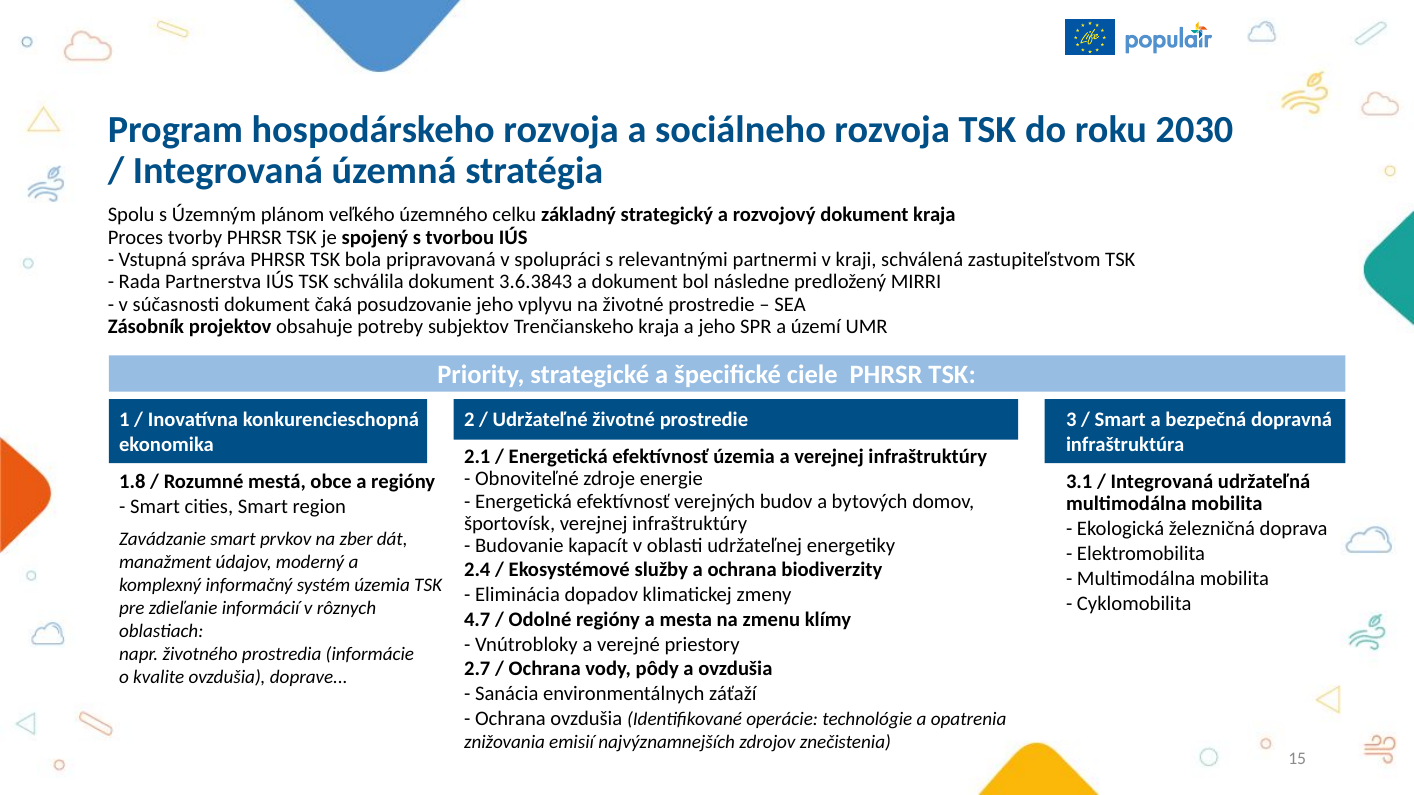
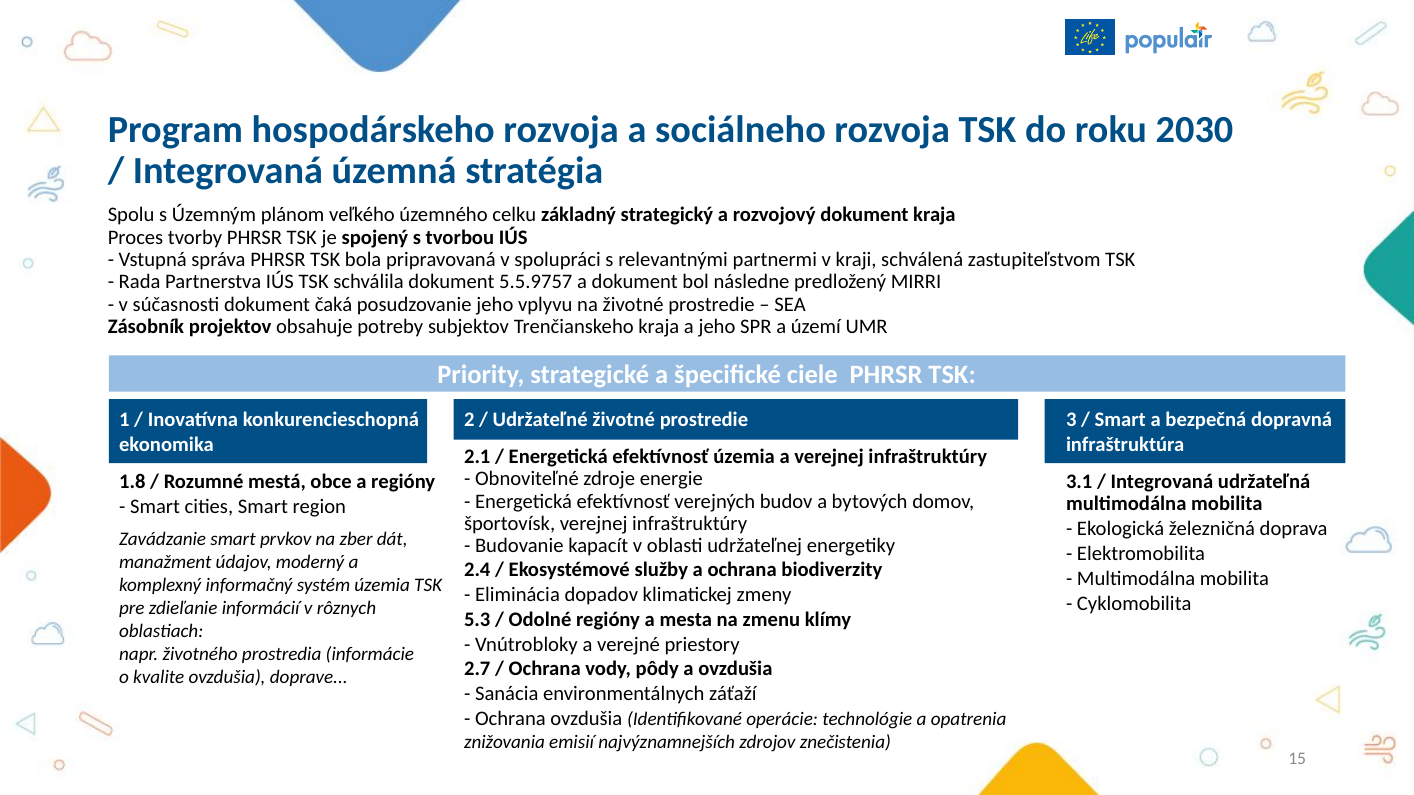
3.6.3843: 3.6.3843 -> 5.5.9757 (536, 282)
4.7: 4.7 -> 5.3 (477, 620)
